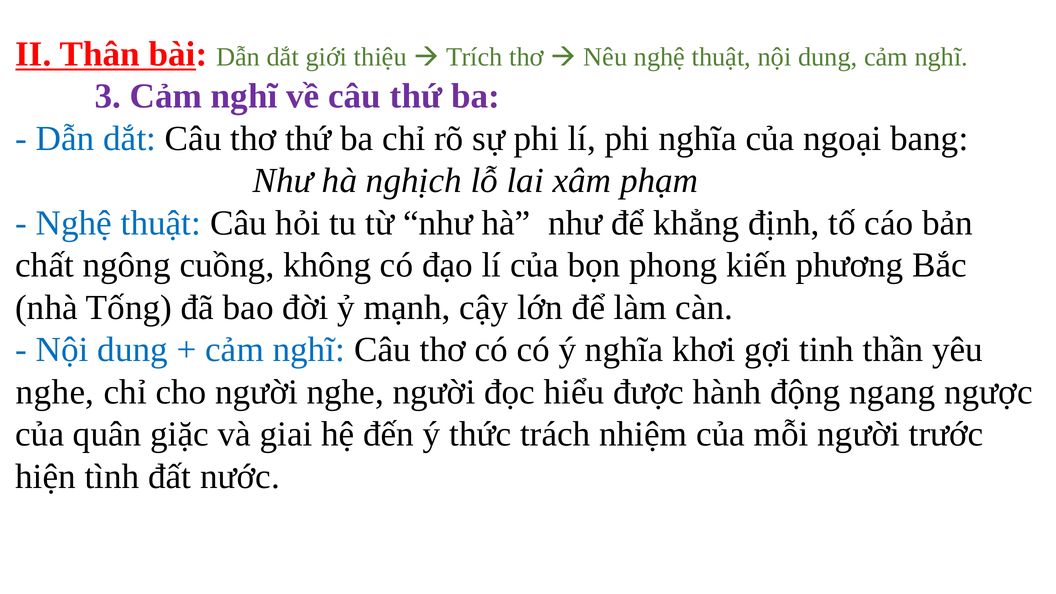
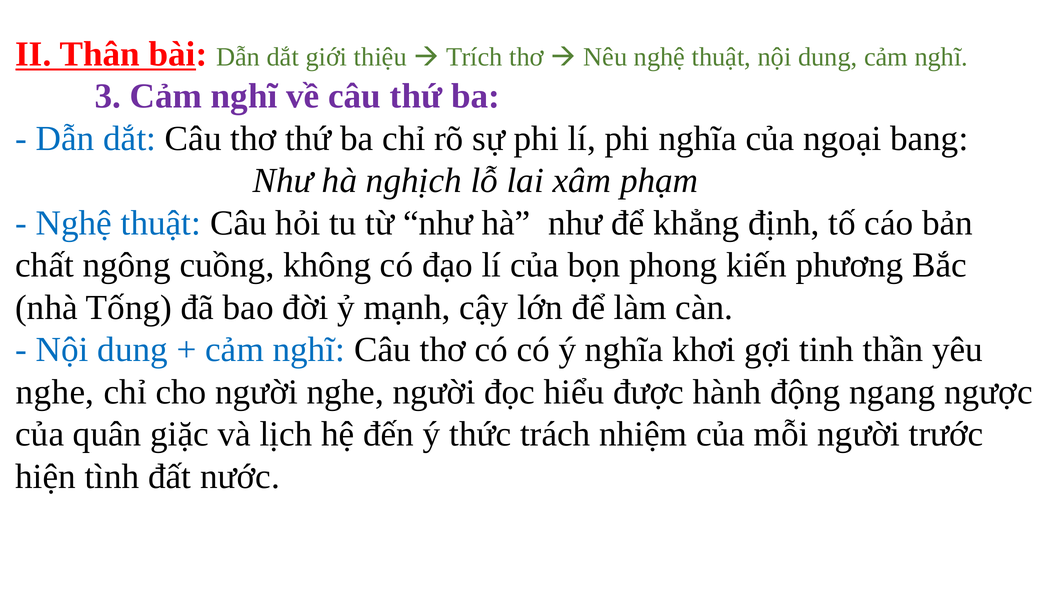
giai: giai -> lịch (286, 434)
